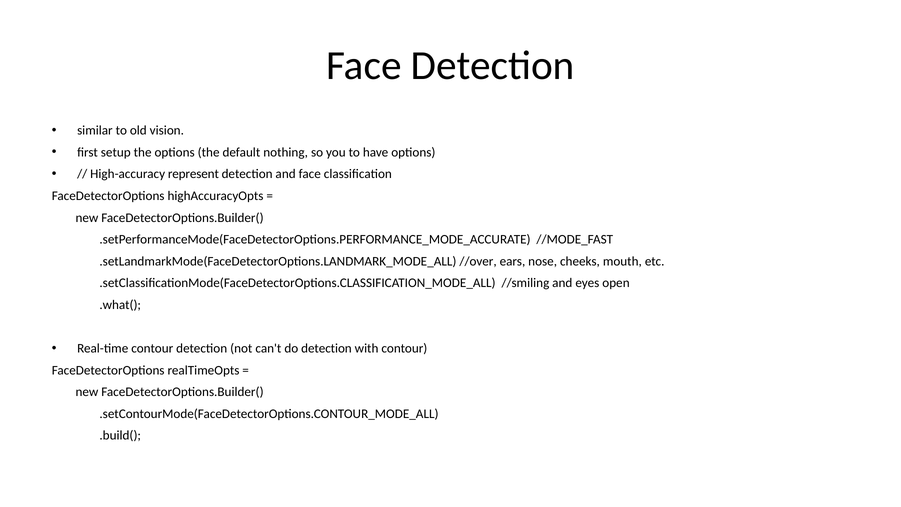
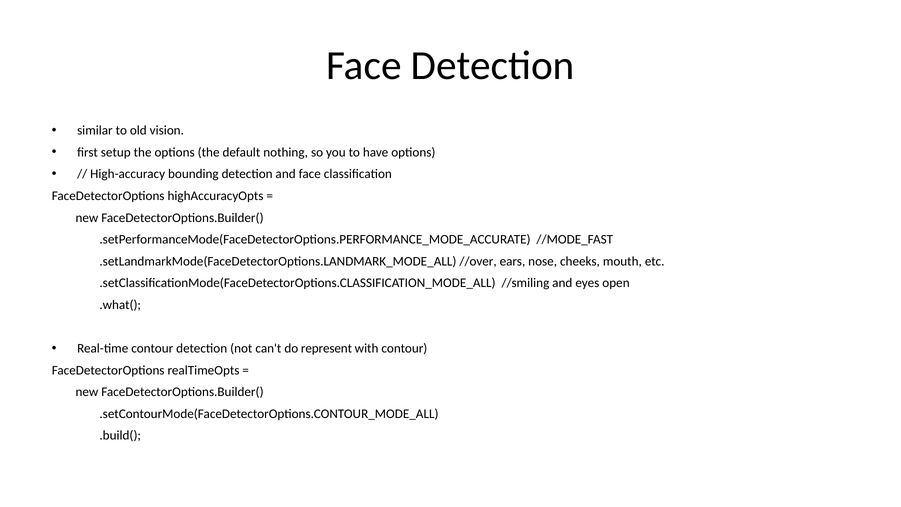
represent: represent -> bounding (193, 174)
do detection: detection -> represent (327, 348)
